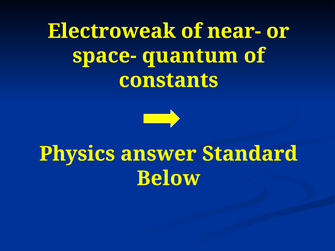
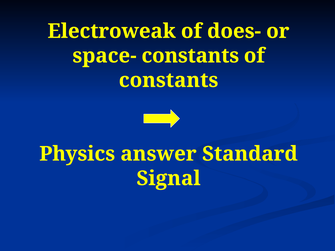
near-: near- -> does- (234, 31)
space- quantum: quantum -> constants (190, 56)
Below: Below -> Signal (169, 179)
